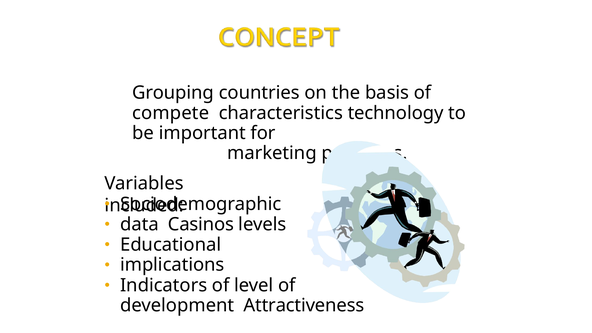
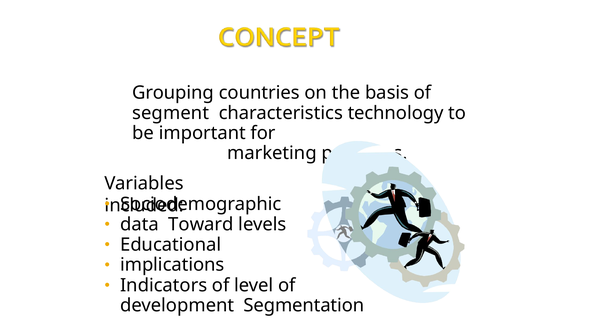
compete: compete -> segment (171, 113)
Casinos: Casinos -> Toward (201, 224)
Attractiveness: Attractiveness -> Segmentation (304, 306)
